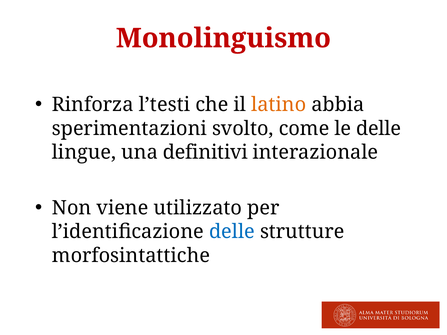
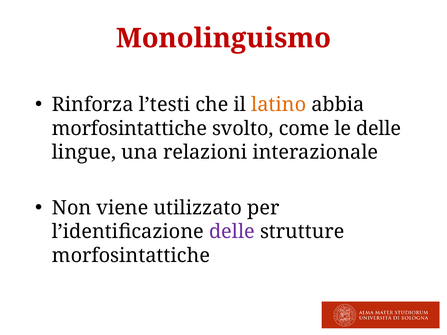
sperimentazioni: sperimentazioni -> morfosintattiche (129, 129)
definitivi: definitivi -> relazioni (205, 152)
delle colour: blue -> purple (232, 232)
